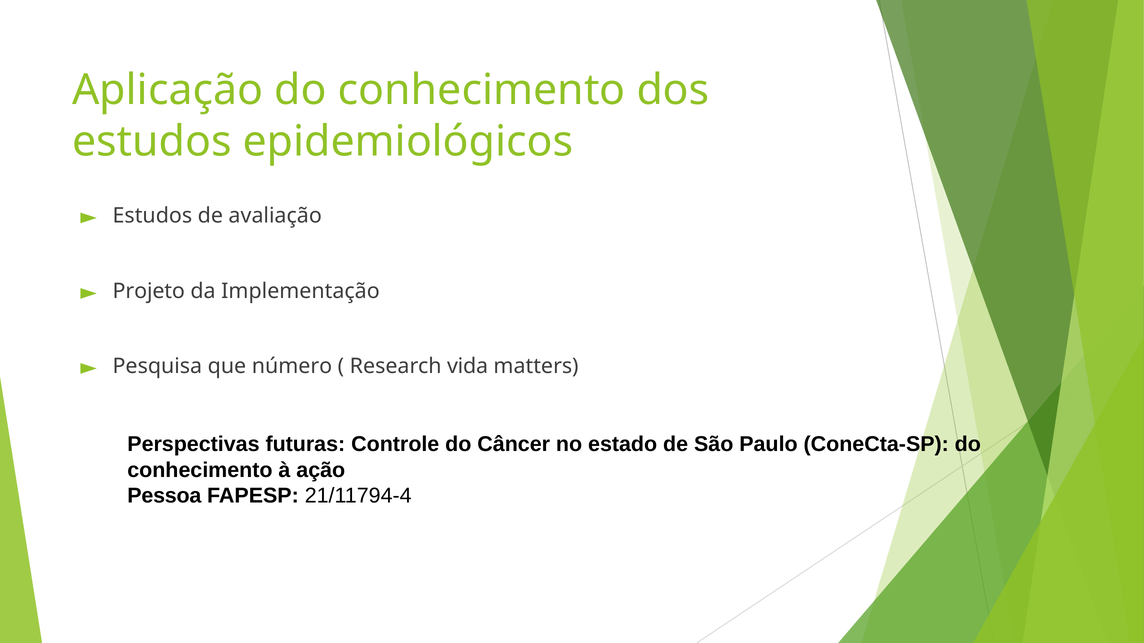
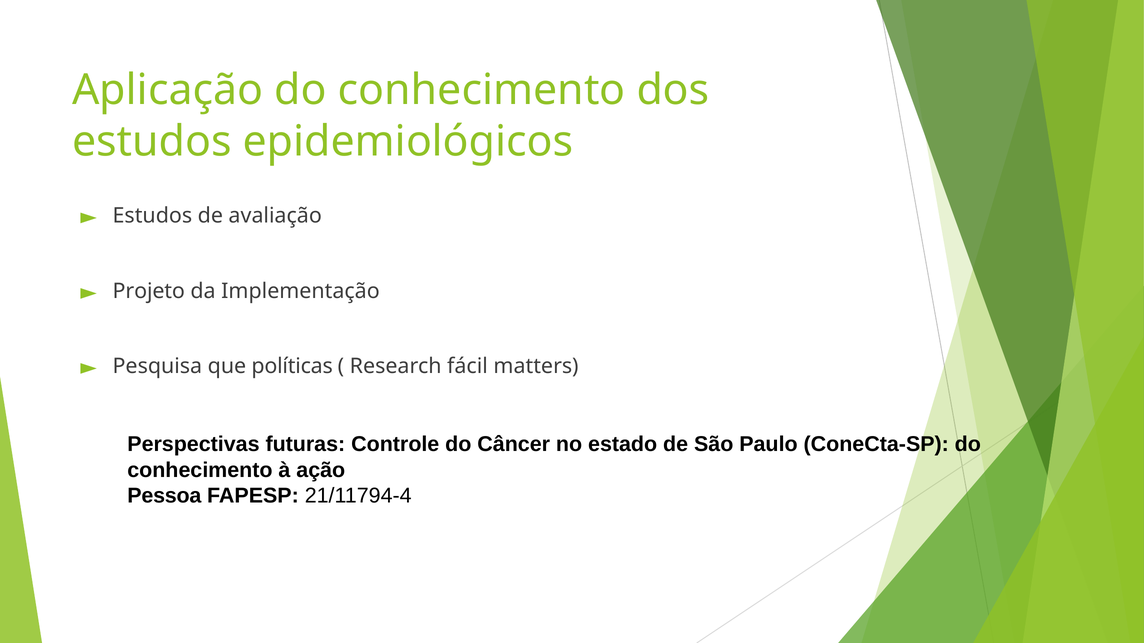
número: número -> políticas (292, 367)
vida: vida -> fácil (467, 367)
